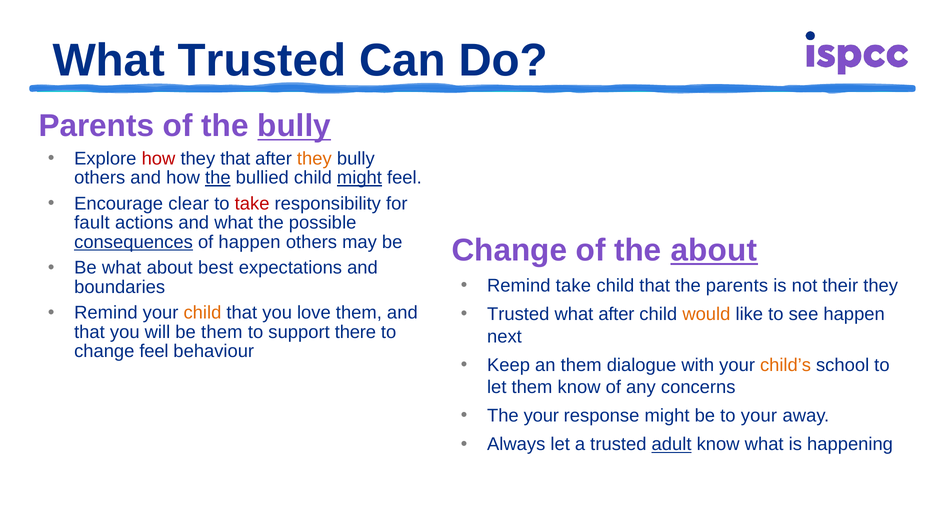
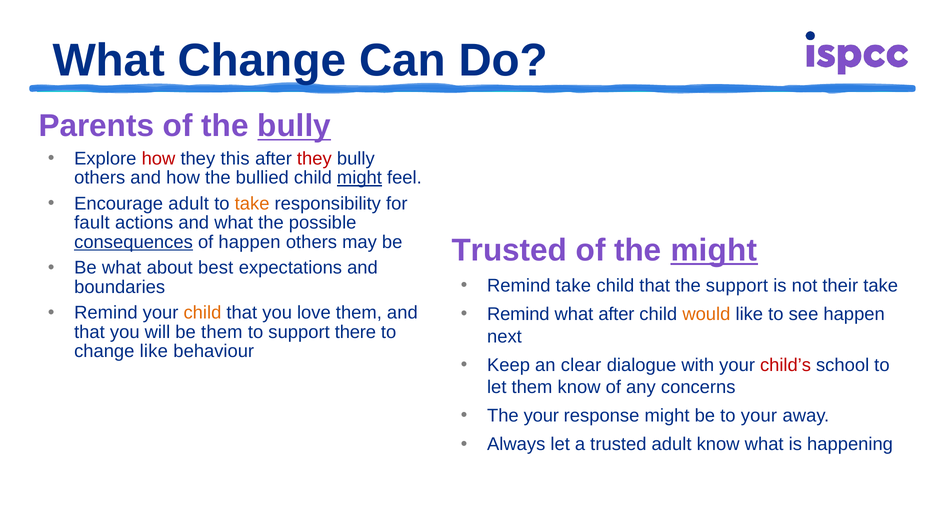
What Trusted: Trusted -> Change (262, 61)
they that: that -> this (235, 159)
they colour: orange -> red (314, 159)
the underline: present -> none (218, 178)
Encourage clear: clear -> adult (189, 203)
take colour: red -> orange (252, 203)
Change: Change -> Trusted (509, 250)
the about: about -> might (714, 250)
the parents: parents -> support (737, 286)
their they: they -> take (881, 286)
Trusted: Trusted -> Remind (518, 314)
change feel: feel -> like (154, 351)
an them: them -> clear (581, 365)
child’s colour: orange -> red (786, 365)
adult underline: present -> none (672, 444)
